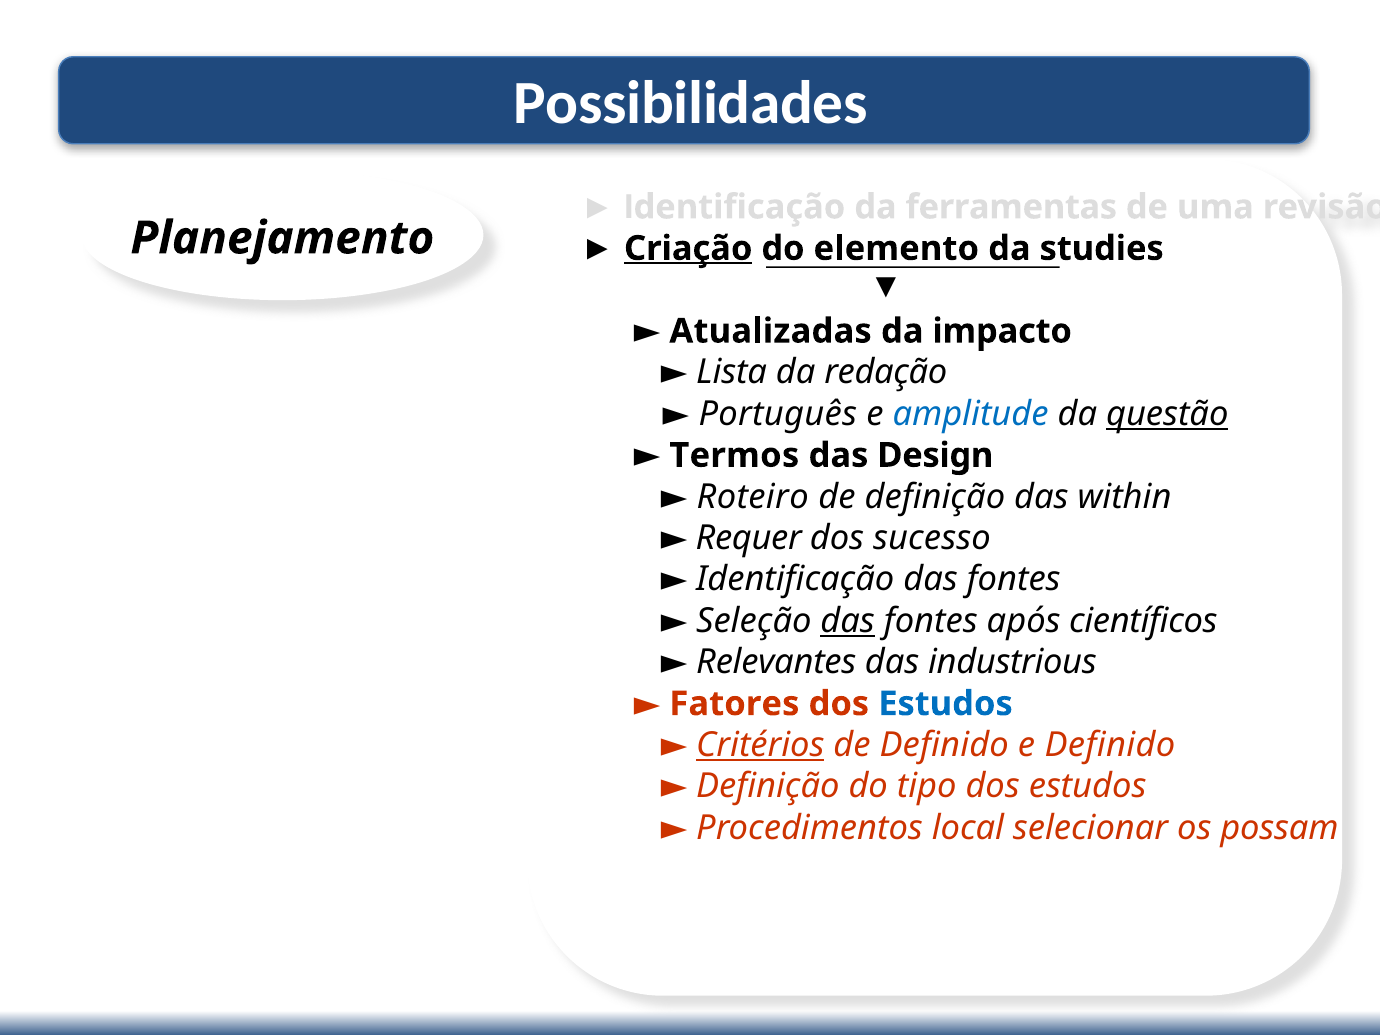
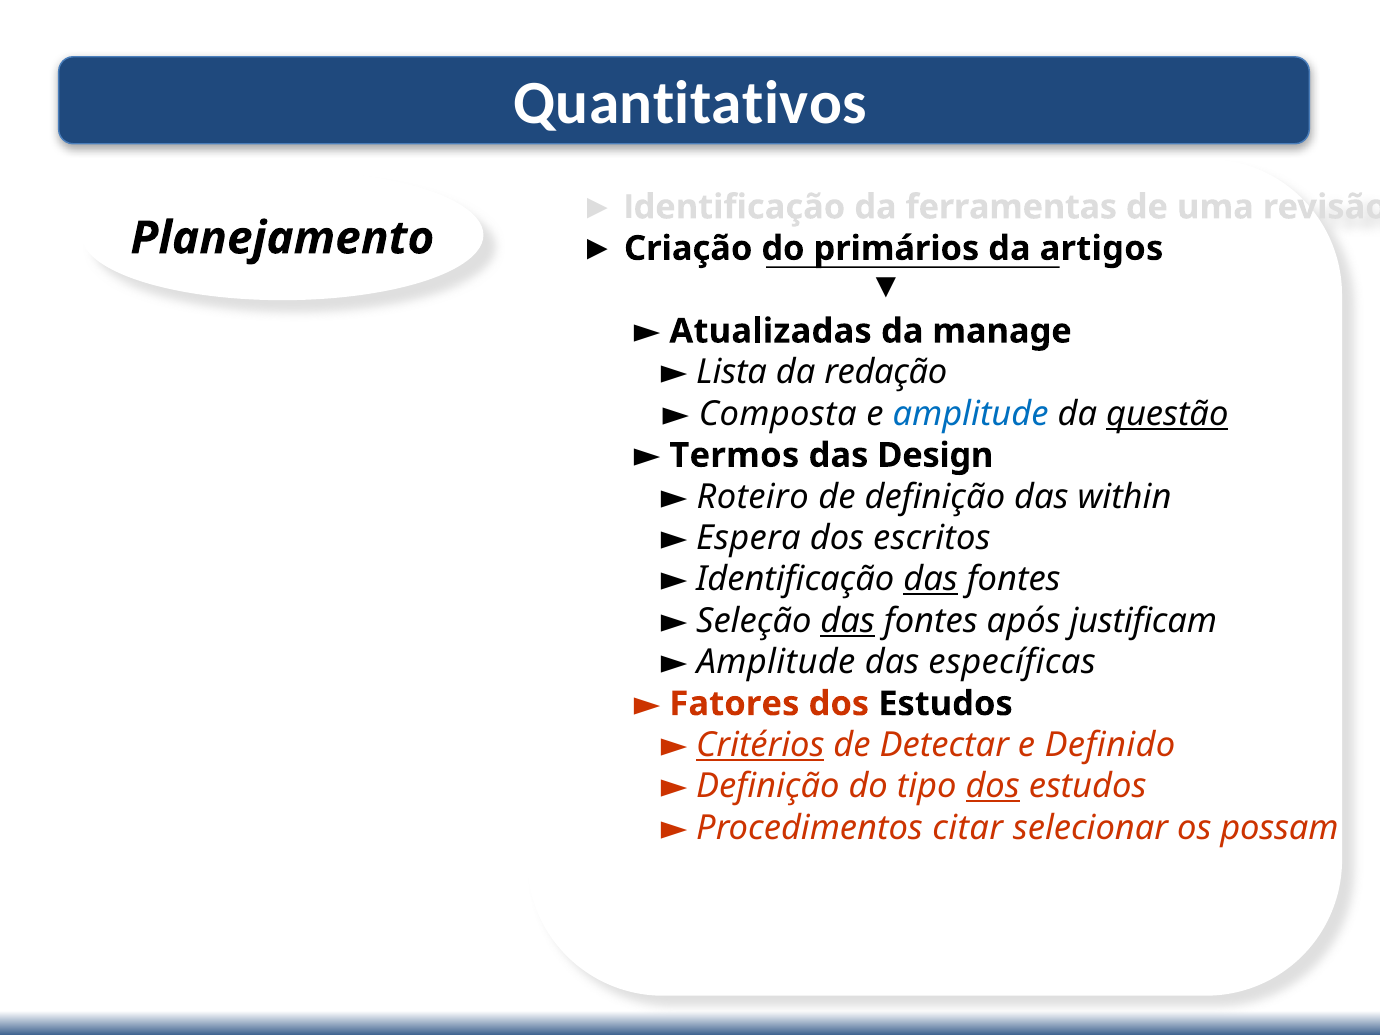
Possibilidades: Possibilidades -> Quantitativos (690, 103)
Criação underline: present -> none (688, 248)
elemento: elemento -> primários (896, 248)
studies: studies -> artigos (1102, 248)
impacto: impacto -> manage (1002, 331)
Português: Português -> Composta (778, 414)
Requer: Requer -> Espera (748, 538)
sucesso: sucesso -> escritos (932, 538)
das underline: none -> present (931, 580)
científicos: científicos -> justificam (1143, 621)
Relevantes: Relevantes -> Amplitude (776, 662)
industrious: industrious -> específicas (1012, 662)
Estudos colour: blue -> black (946, 704)
de Definido: Definido -> Detectar (944, 745)
dos underline: none -> present (993, 787)
local: local -> citar (968, 828)
